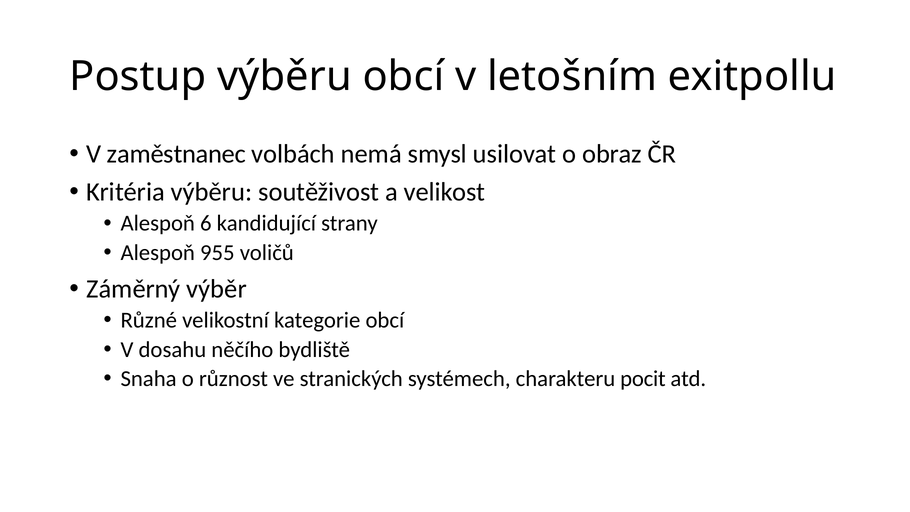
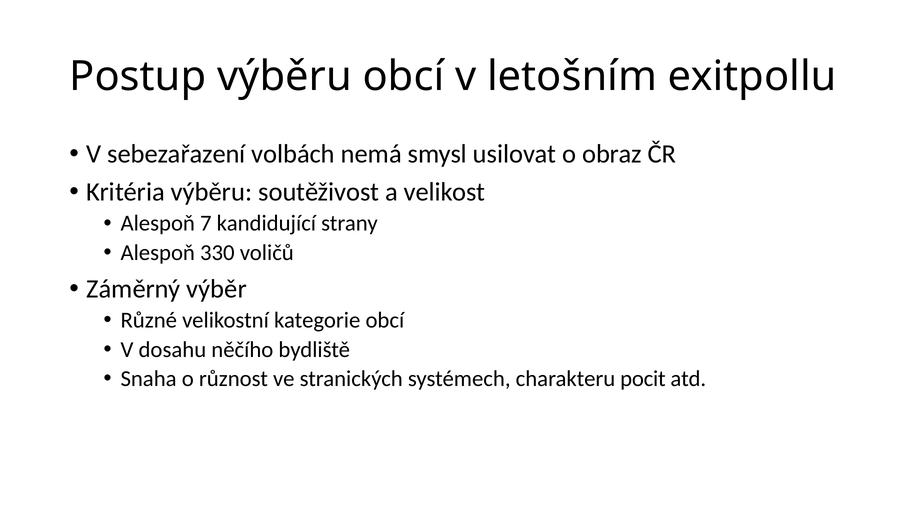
zaměstnanec: zaměstnanec -> sebezařazení (176, 154)
6: 6 -> 7 (206, 223)
955: 955 -> 330 (217, 253)
